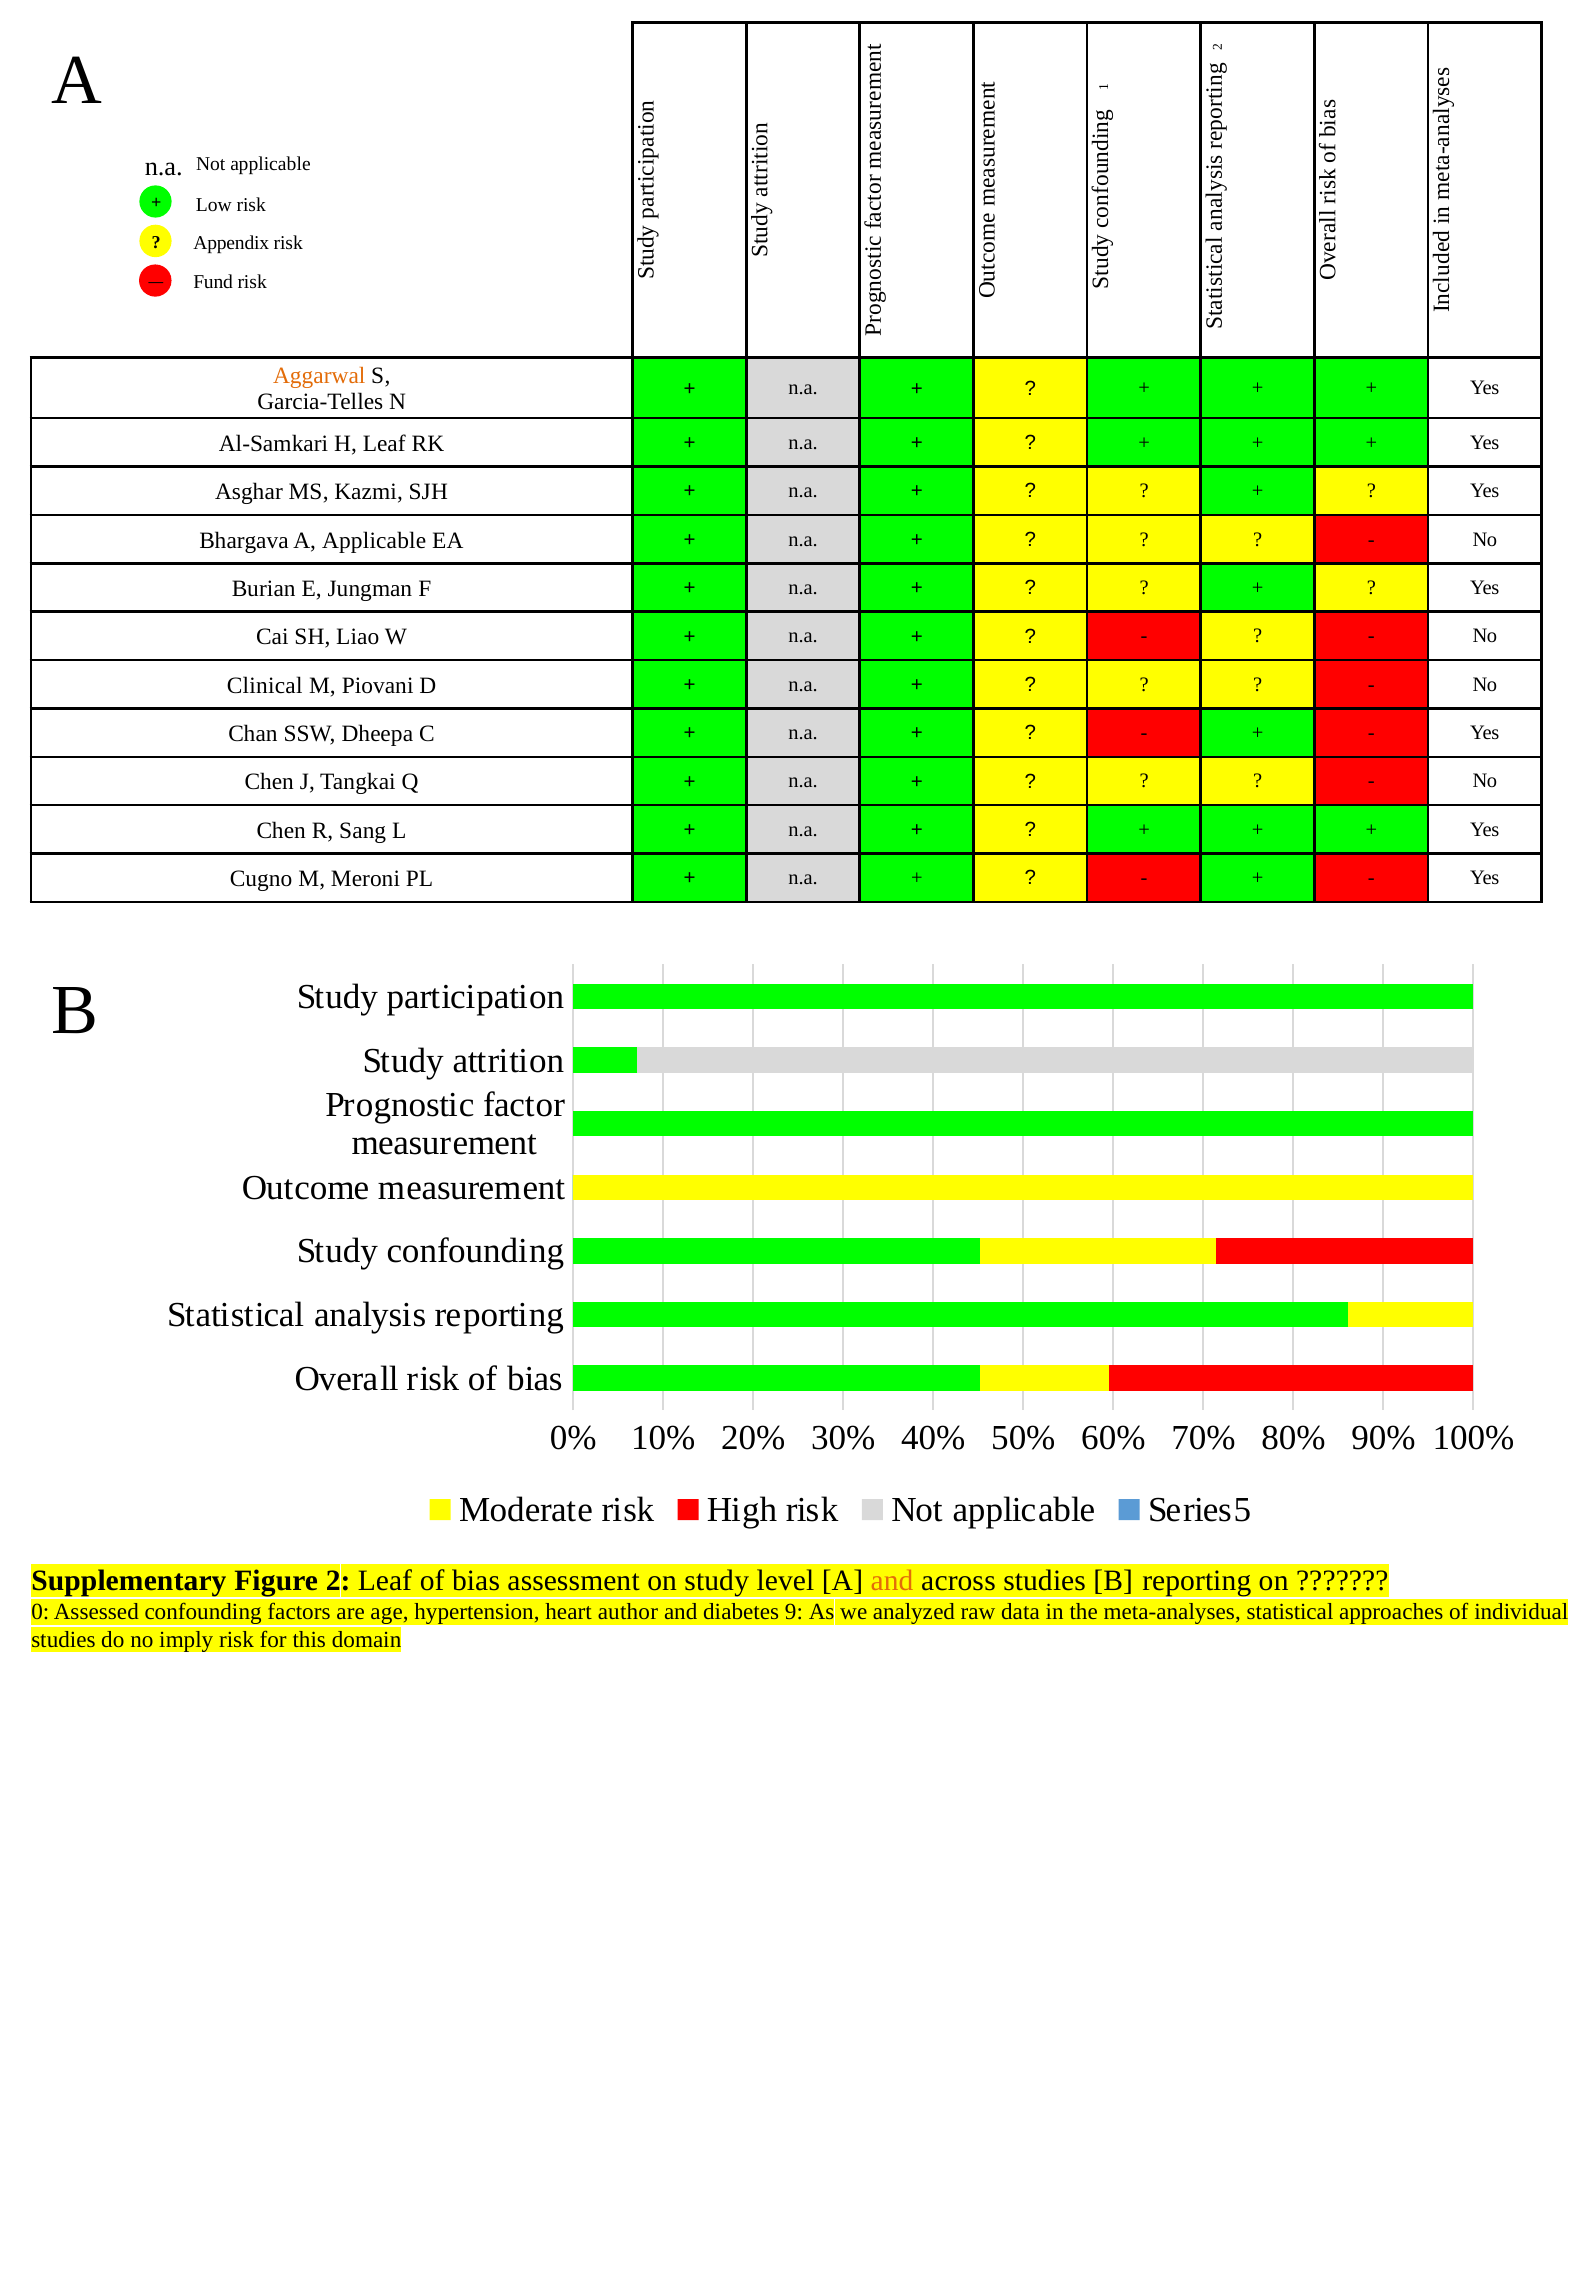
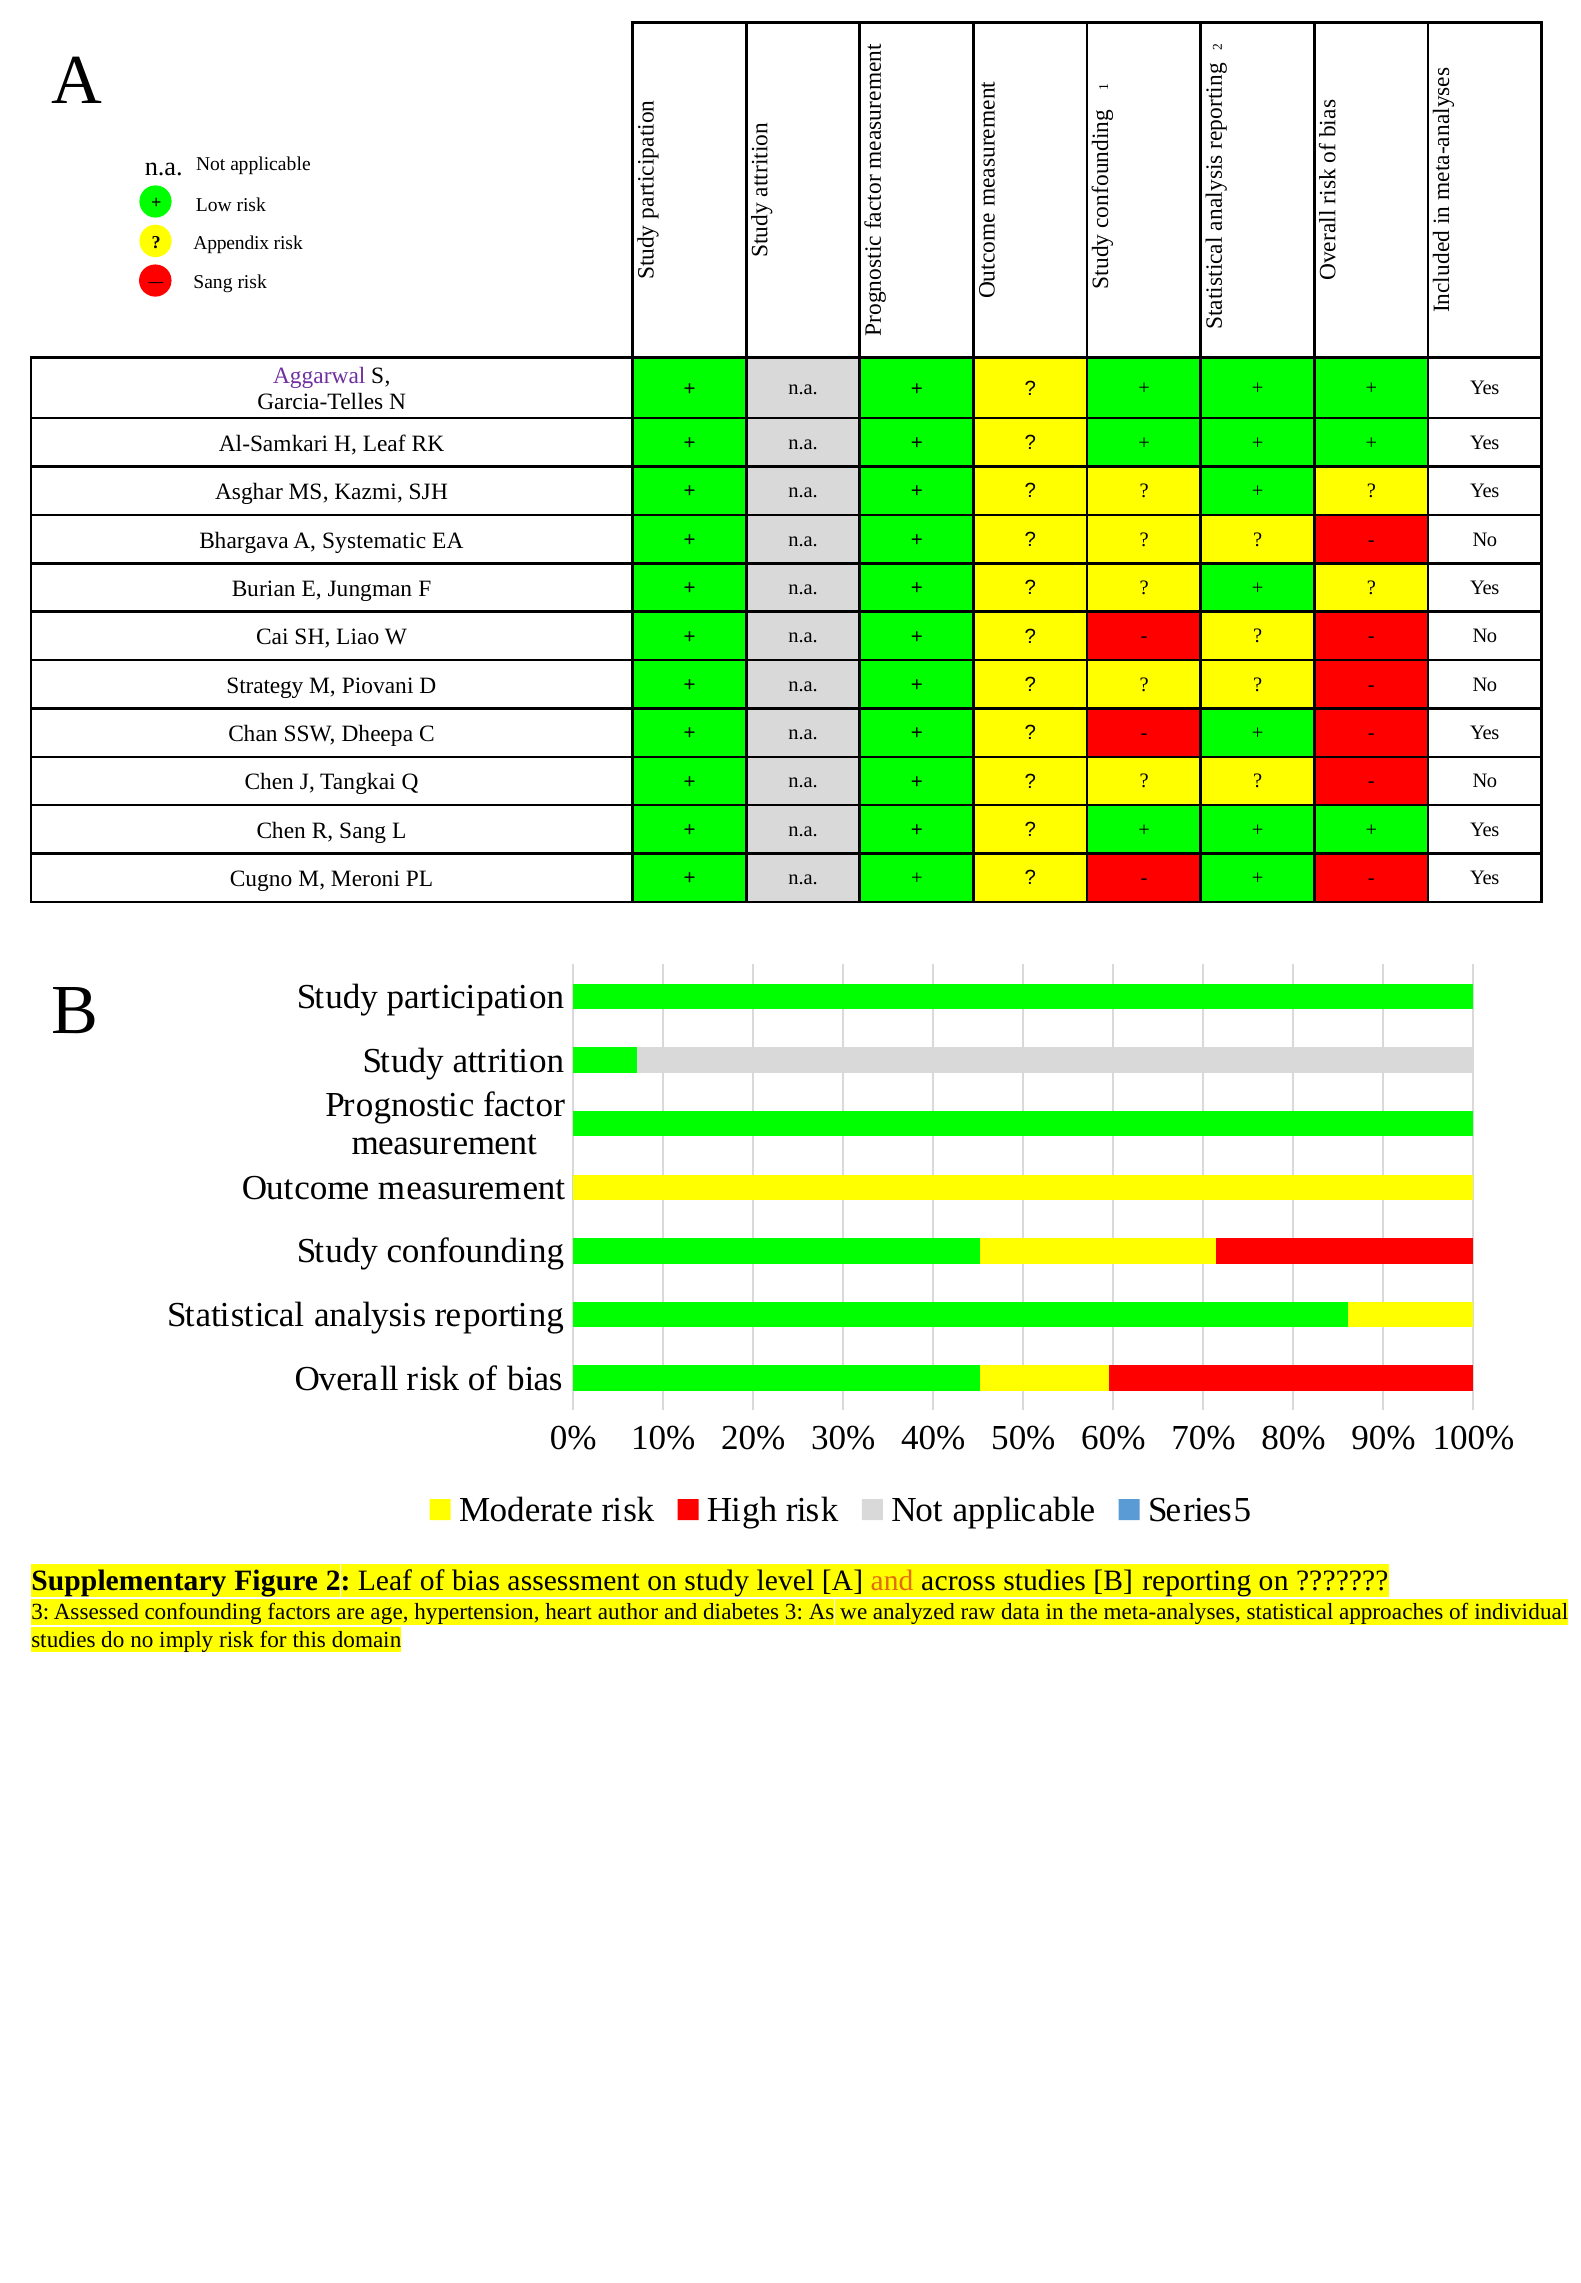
Fund: Fund -> Sang (213, 282)
Aggarwal colour: orange -> purple (319, 376)
A Applicable: Applicable -> Systematic (374, 541)
Clinical: Clinical -> Strategy (265, 686)
0: 0 -> 3 (40, 1612)
diabetes 9: 9 -> 3 (794, 1612)
